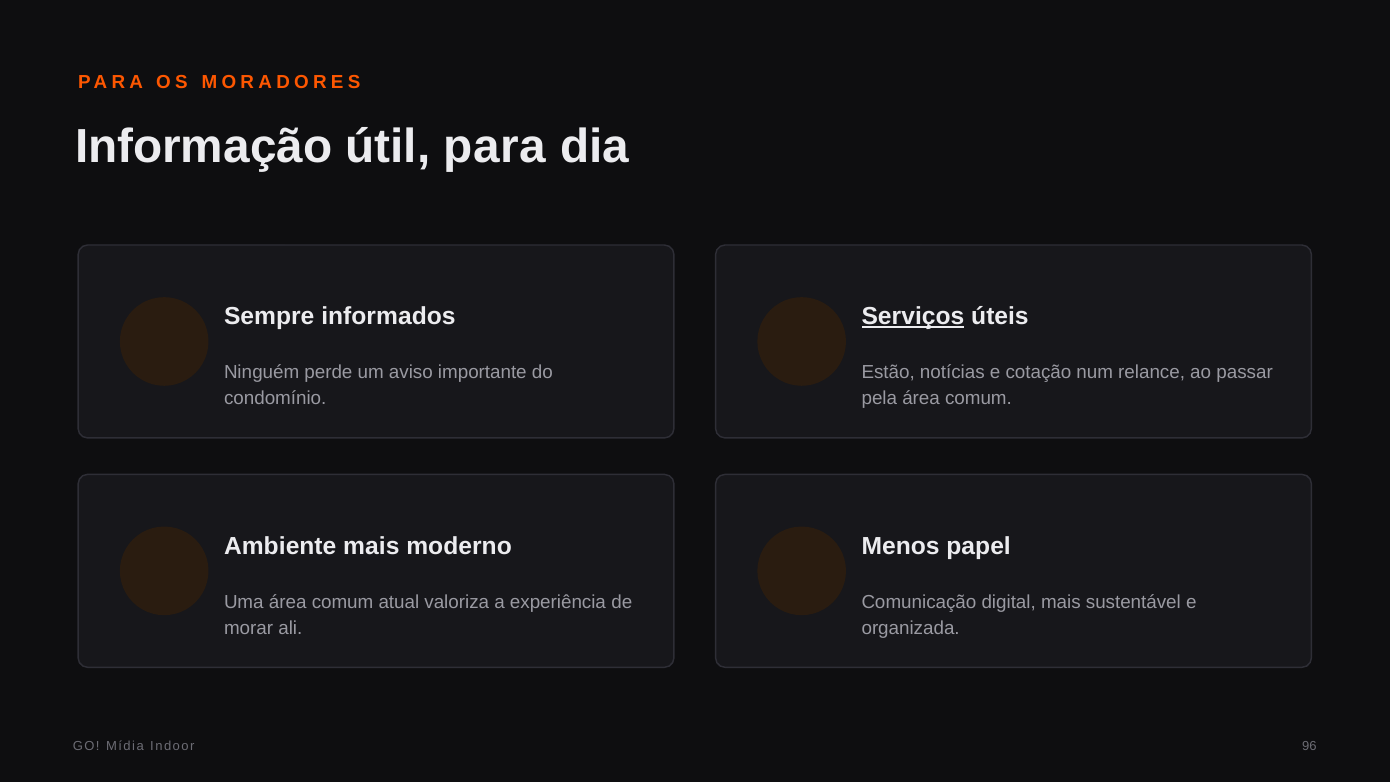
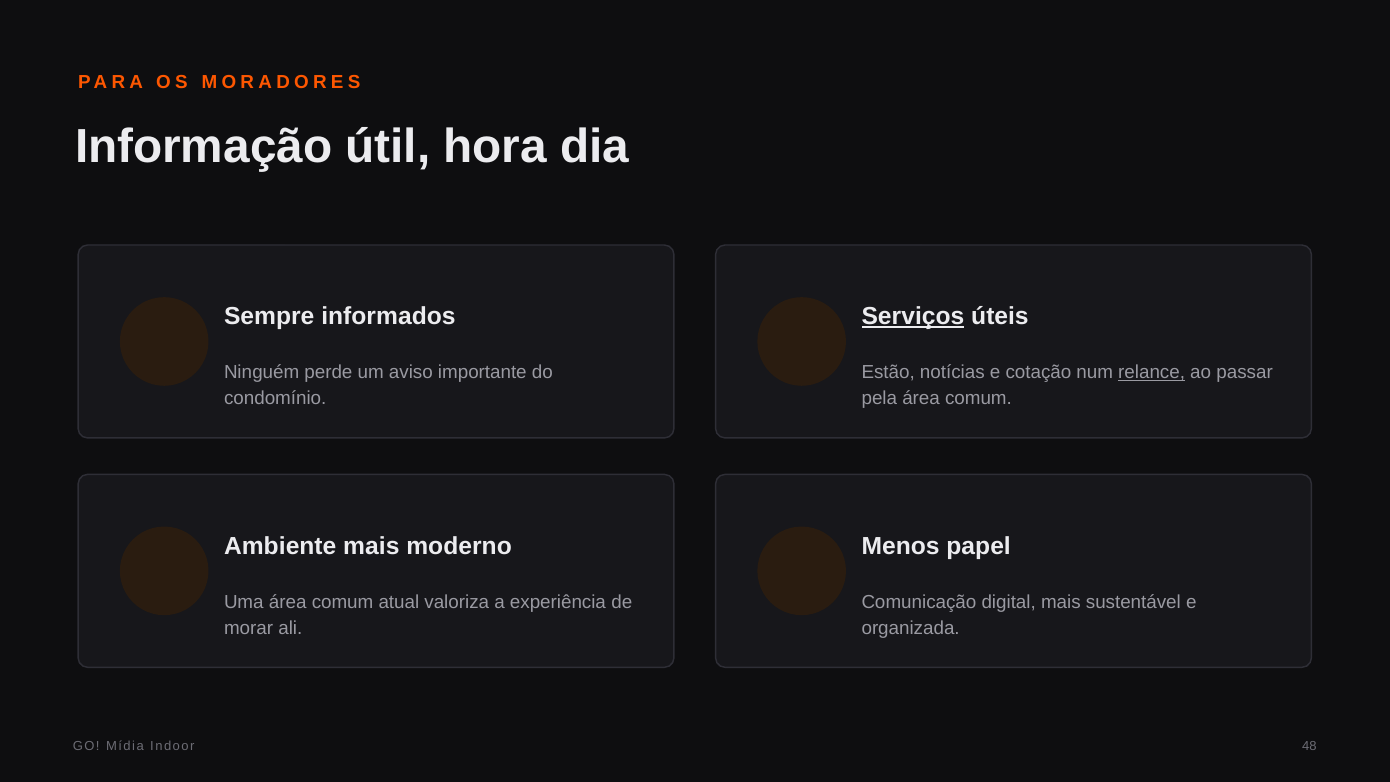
útil para: para -> hora (495, 147)
relance underline: none -> present (1152, 373)
96: 96 -> 48 (1309, 746)
